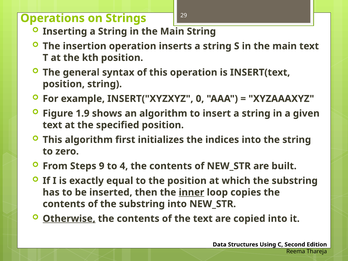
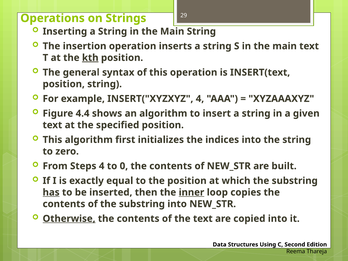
kth underline: none -> present (90, 58)
INSERT("XYZXYZ 0: 0 -> 4 (200, 99)
1.9: 1.9 -> 4.4 (83, 113)
Steps 9: 9 -> 4 (102, 166)
4: 4 -> 0 (124, 166)
has underline: none -> present (51, 192)
